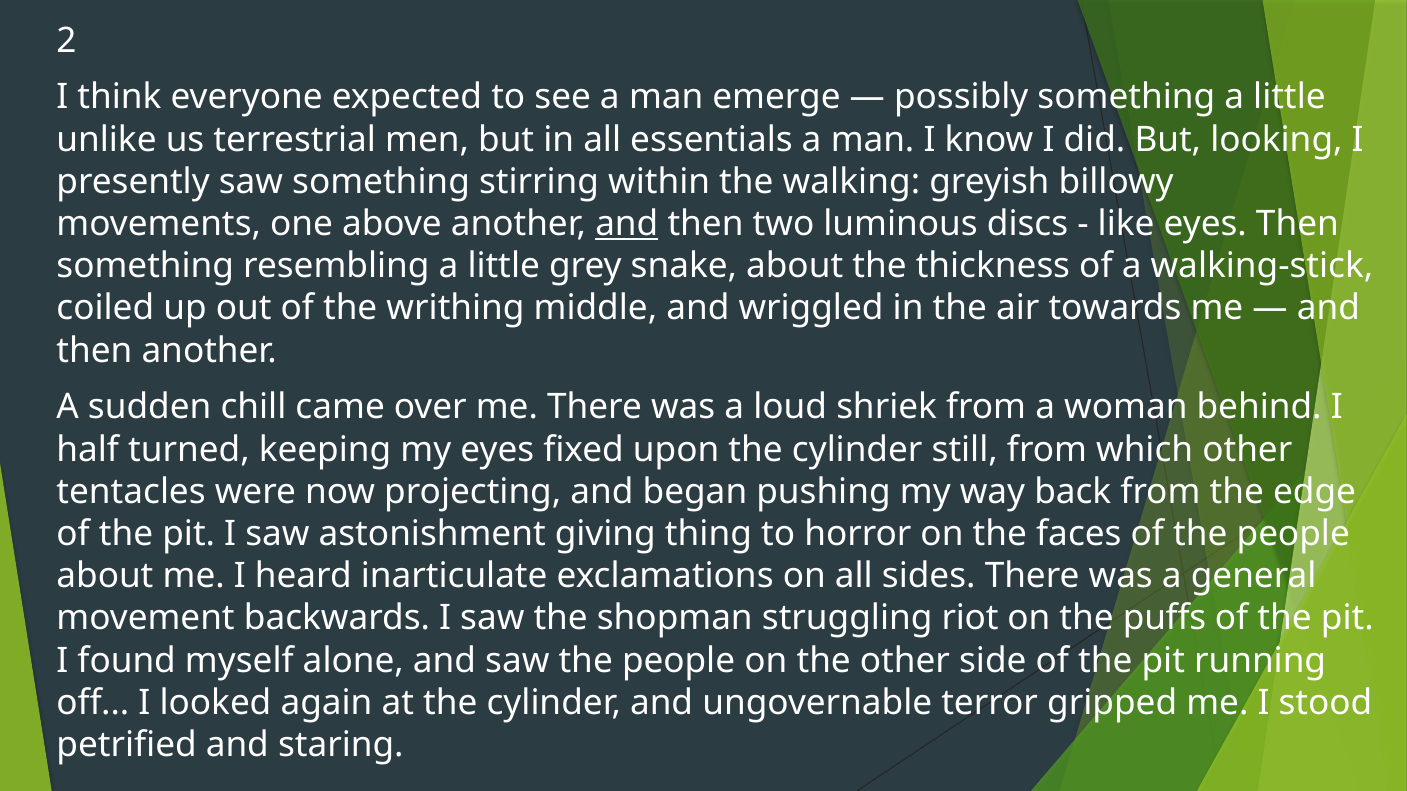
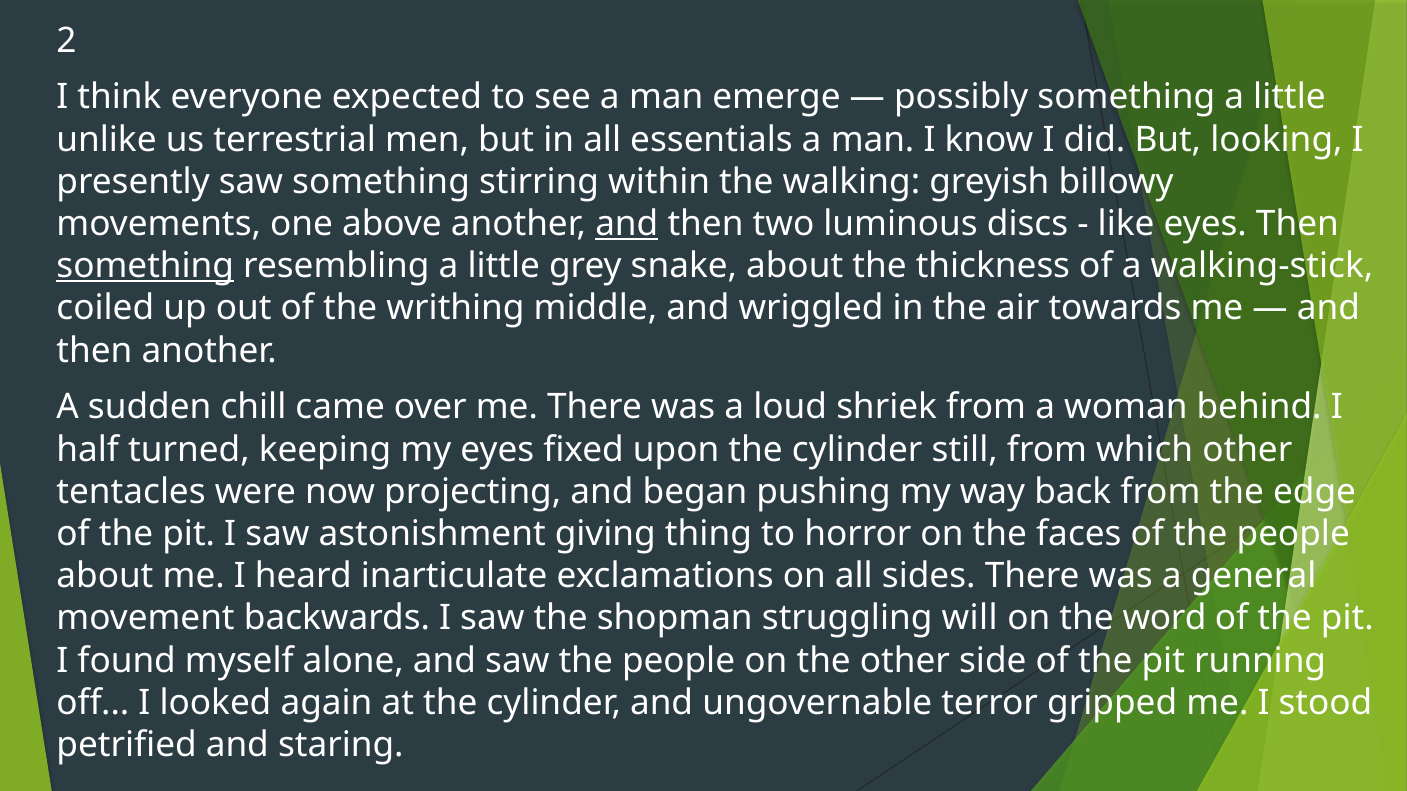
something underline: none -> present (145, 266)
riot: riot -> will (970, 619)
puffs: puffs -> word (1165, 619)
